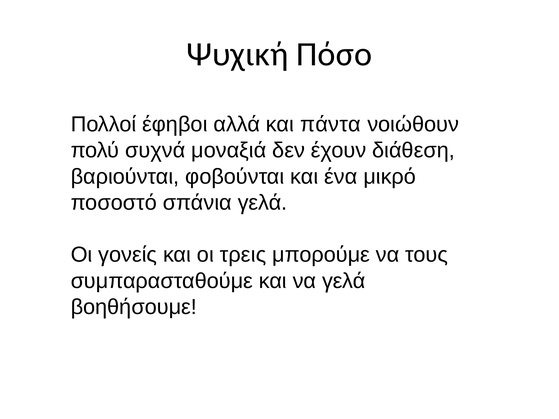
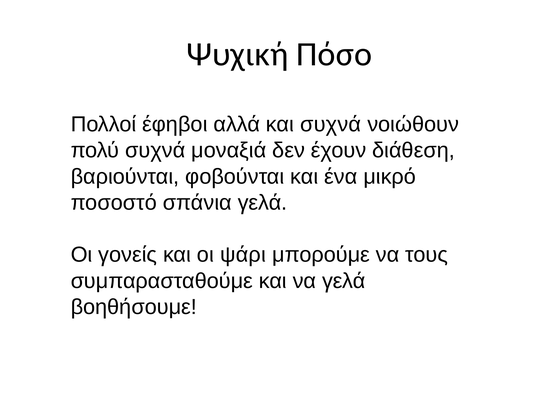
και πάντα: πάντα -> συχνά (331, 124)
τρεις: τρεις -> ψάρι (243, 255)
